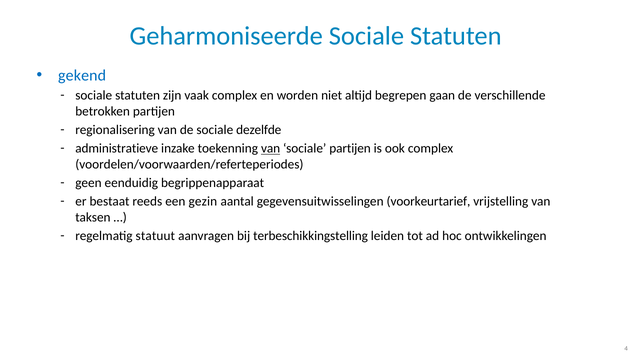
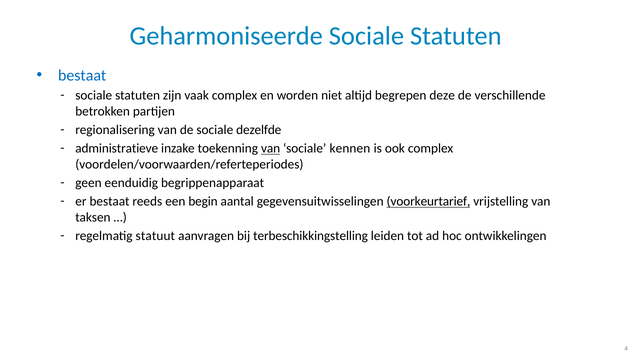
gekend: gekend -> bestaat (82, 75)
gaan: gaan -> deze (442, 95)
sociale partijen: partijen -> kennen (350, 148)
gezin: gezin -> begin (203, 201)
voorkeurtarief underline: none -> present (428, 201)
